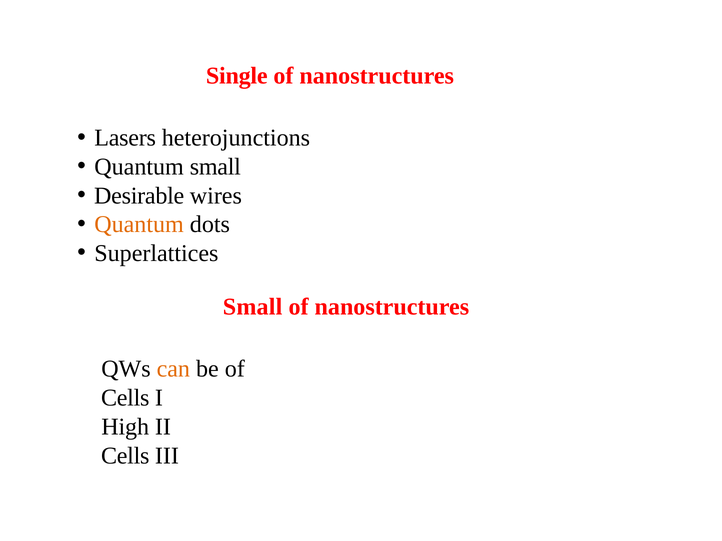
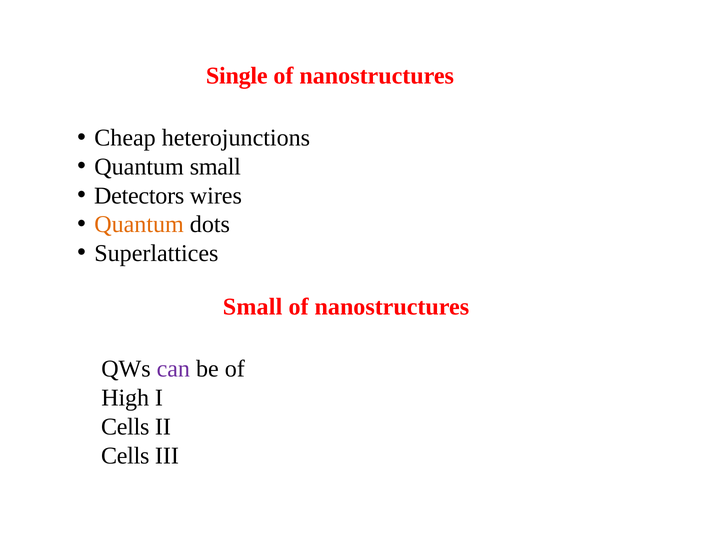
Lasers: Lasers -> Cheap (125, 138)
Desirable: Desirable -> Detectors (139, 196)
can colour: orange -> purple (173, 369)
Cells: Cells -> High (125, 398)
High: High -> Cells (125, 427)
